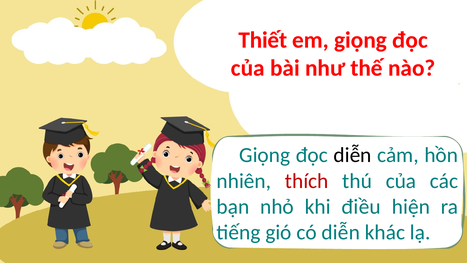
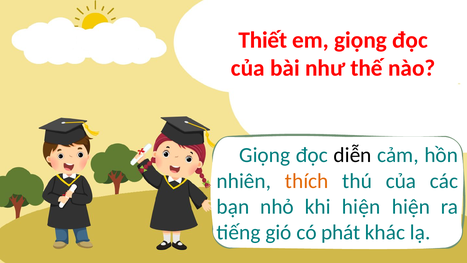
thích colour: red -> orange (307, 181)
khi điều: điều -> hiện (361, 206)
có diễn: diễn -> phát (341, 232)
